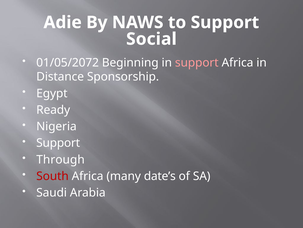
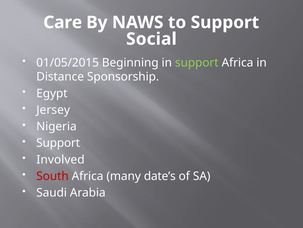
Adie: Adie -> Care (63, 22)
01/05/2072: 01/05/2072 -> 01/05/2015 (68, 62)
support colour: pink -> light green (197, 62)
Ready: Ready -> Jersey (53, 110)
Through: Through -> Involved (60, 159)
